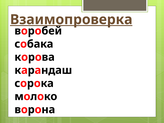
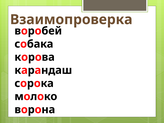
Взаимопроверка underline: present -> none (71, 20)
